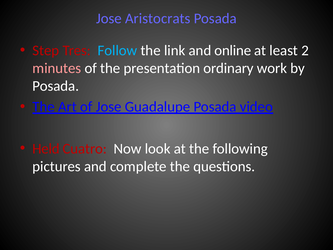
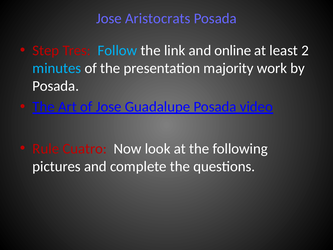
minutes colour: pink -> light blue (57, 68)
ordinary: ordinary -> majority (229, 68)
Held: Held -> Rule (46, 148)
